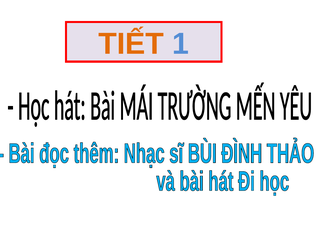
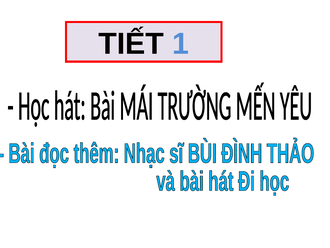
TIẾT colour: orange -> black (131, 44)
